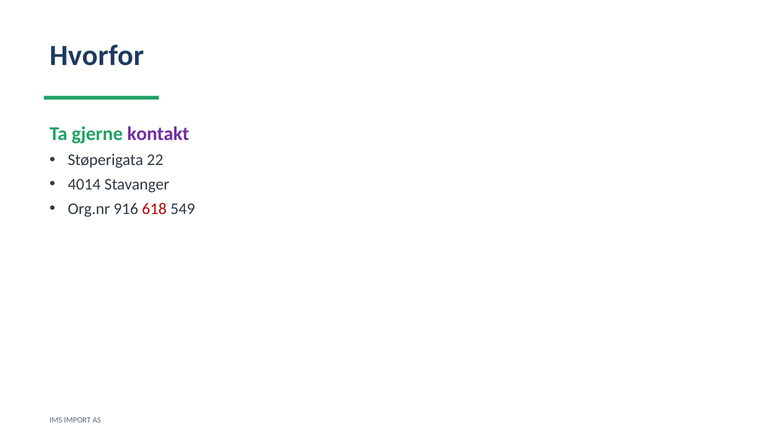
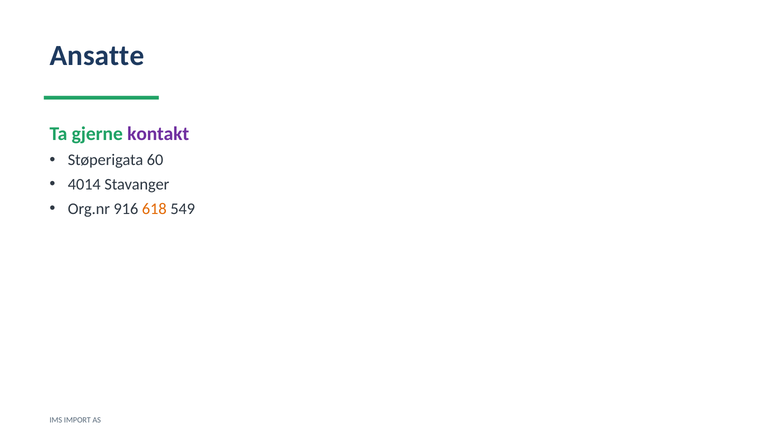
Hvorfor: Hvorfor -> Ansatte (97, 56)
22: 22 -> 60 (155, 160)
618 colour: red -> orange (154, 209)
